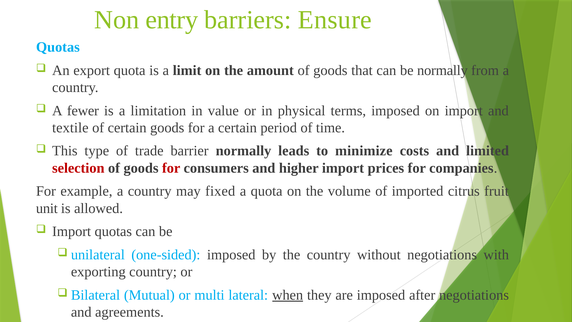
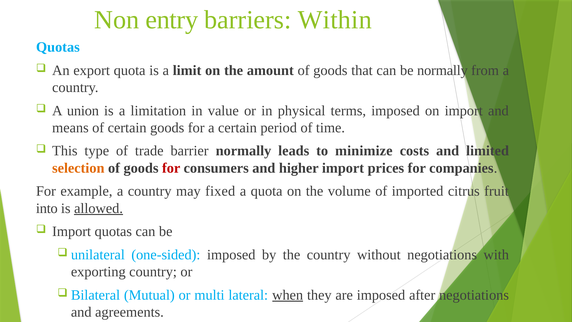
Ensure: Ensure -> Within (335, 20)
fewer: fewer -> union (83, 111)
textile: textile -> means (70, 128)
selection colour: red -> orange (78, 168)
unit: unit -> into (47, 208)
allowed underline: none -> present (99, 208)
